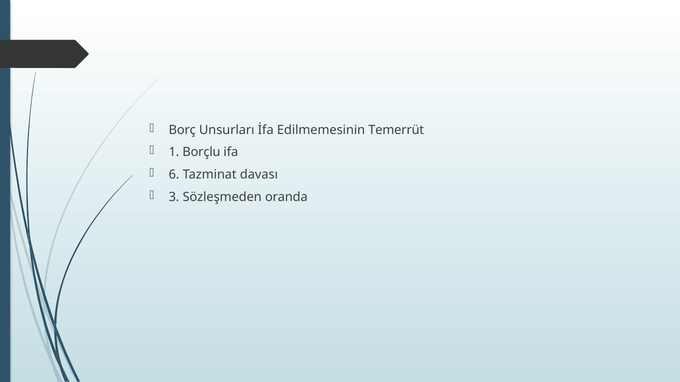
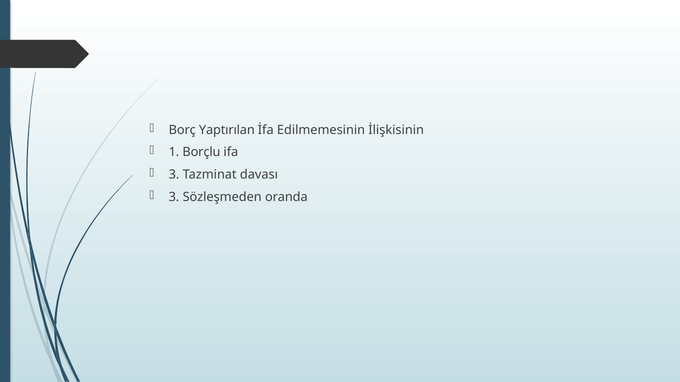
Unsurları: Unsurları -> Yaptırılan (227, 130)
Temerrüt: Temerrüt -> İlişkisinin (396, 130)
6: 6 -> 3 (174, 175)
